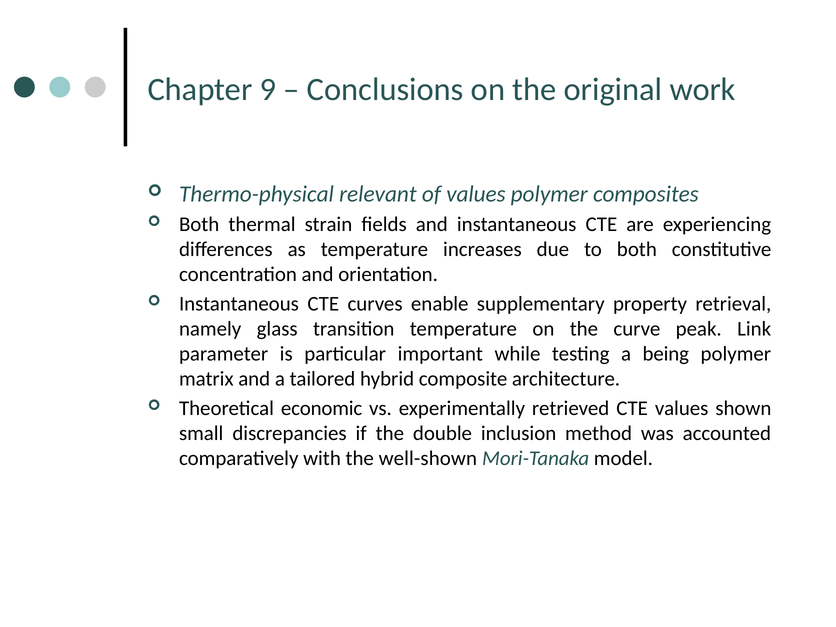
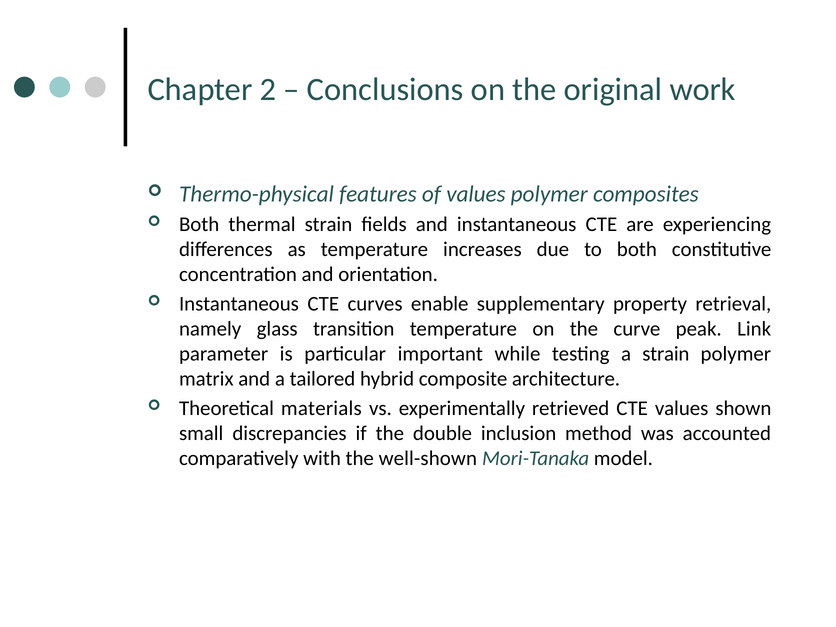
9: 9 -> 2 (268, 89)
relevant: relevant -> features (378, 194)
a being: being -> strain (666, 354)
economic: economic -> materials (321, 408)
